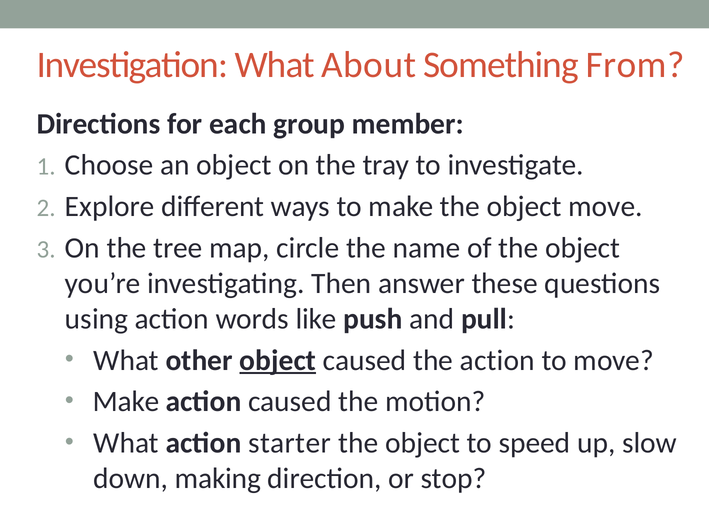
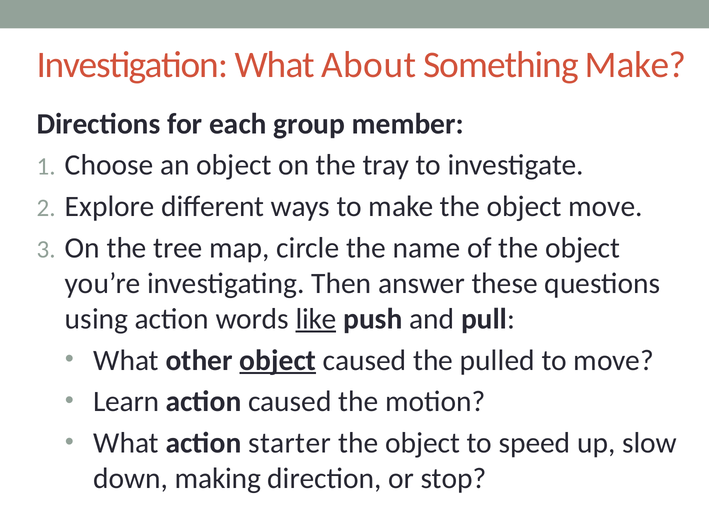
Something From: From -> Make (636, 65)
like underline: none -> present (316, 319)
the action: action -> pulled (497, 360)
Make: Make -> Learn (126, 402)
